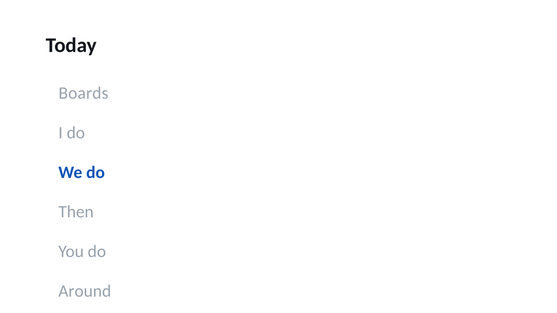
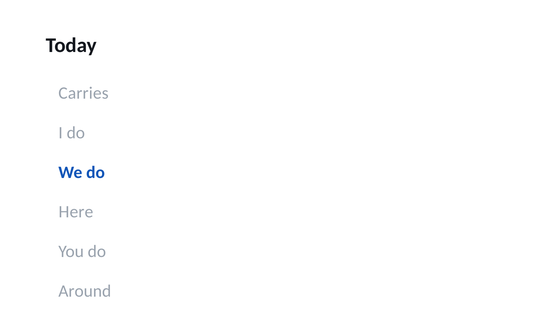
Boards: Boards -> Carries (83, 93)
Then: Then -> Here (76, 212)
